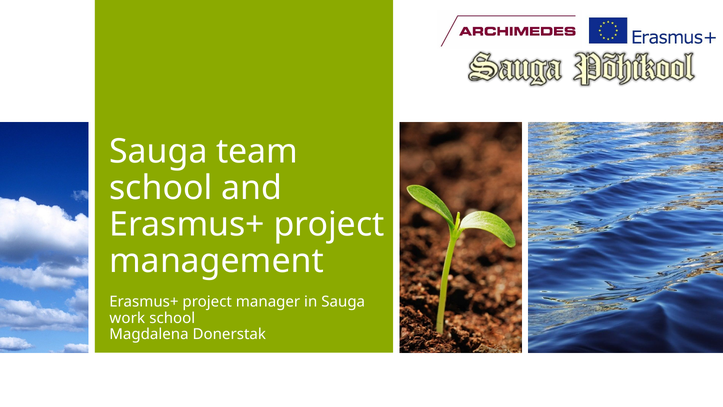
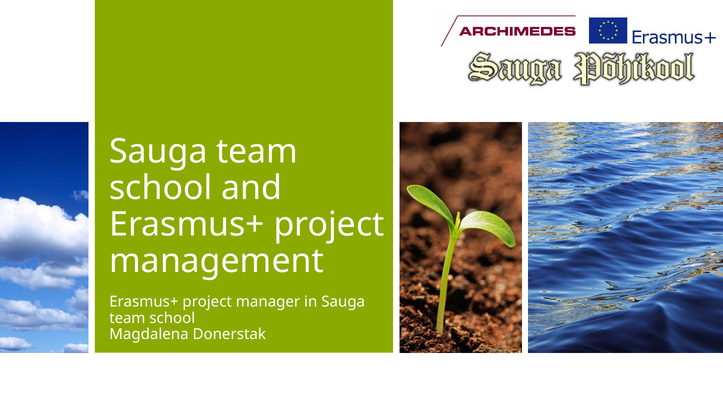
work: work -> team (127, 318)
